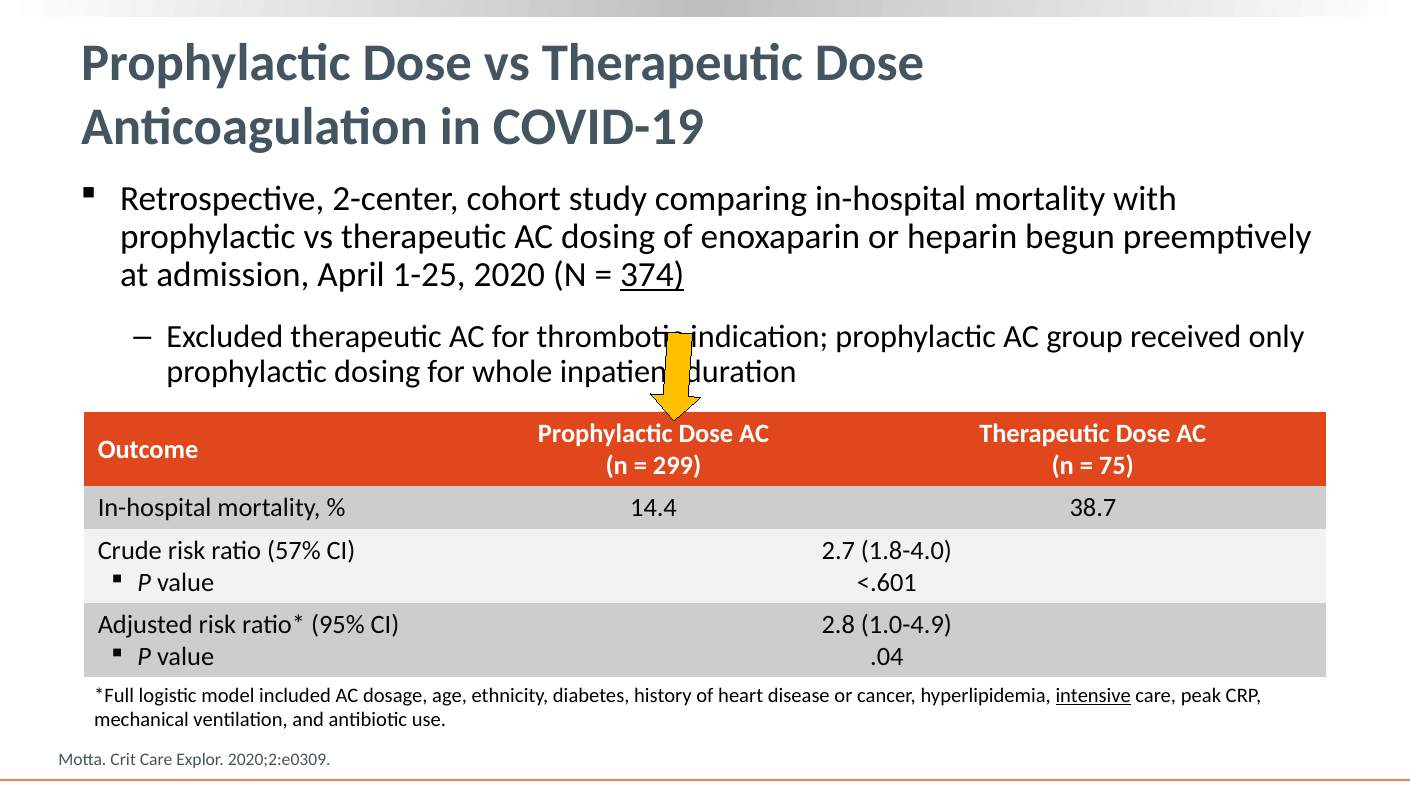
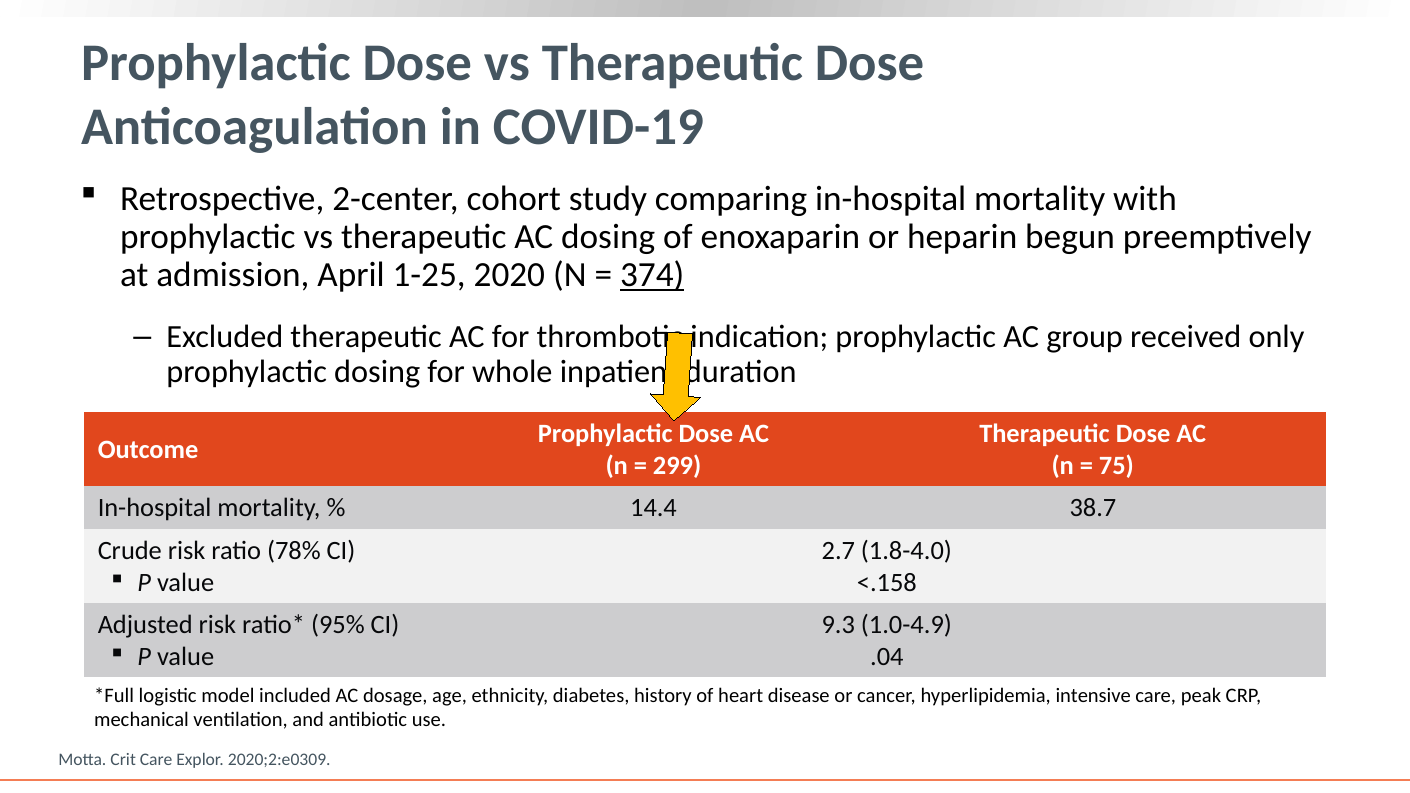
57%: 57% -> 78% (294, 550)
<.601: <.601 -> <.158 (887, 583)
2.8: 2.8 -> 9.3 (838, 625)
intensive underline: present -> none (1093, 696)
